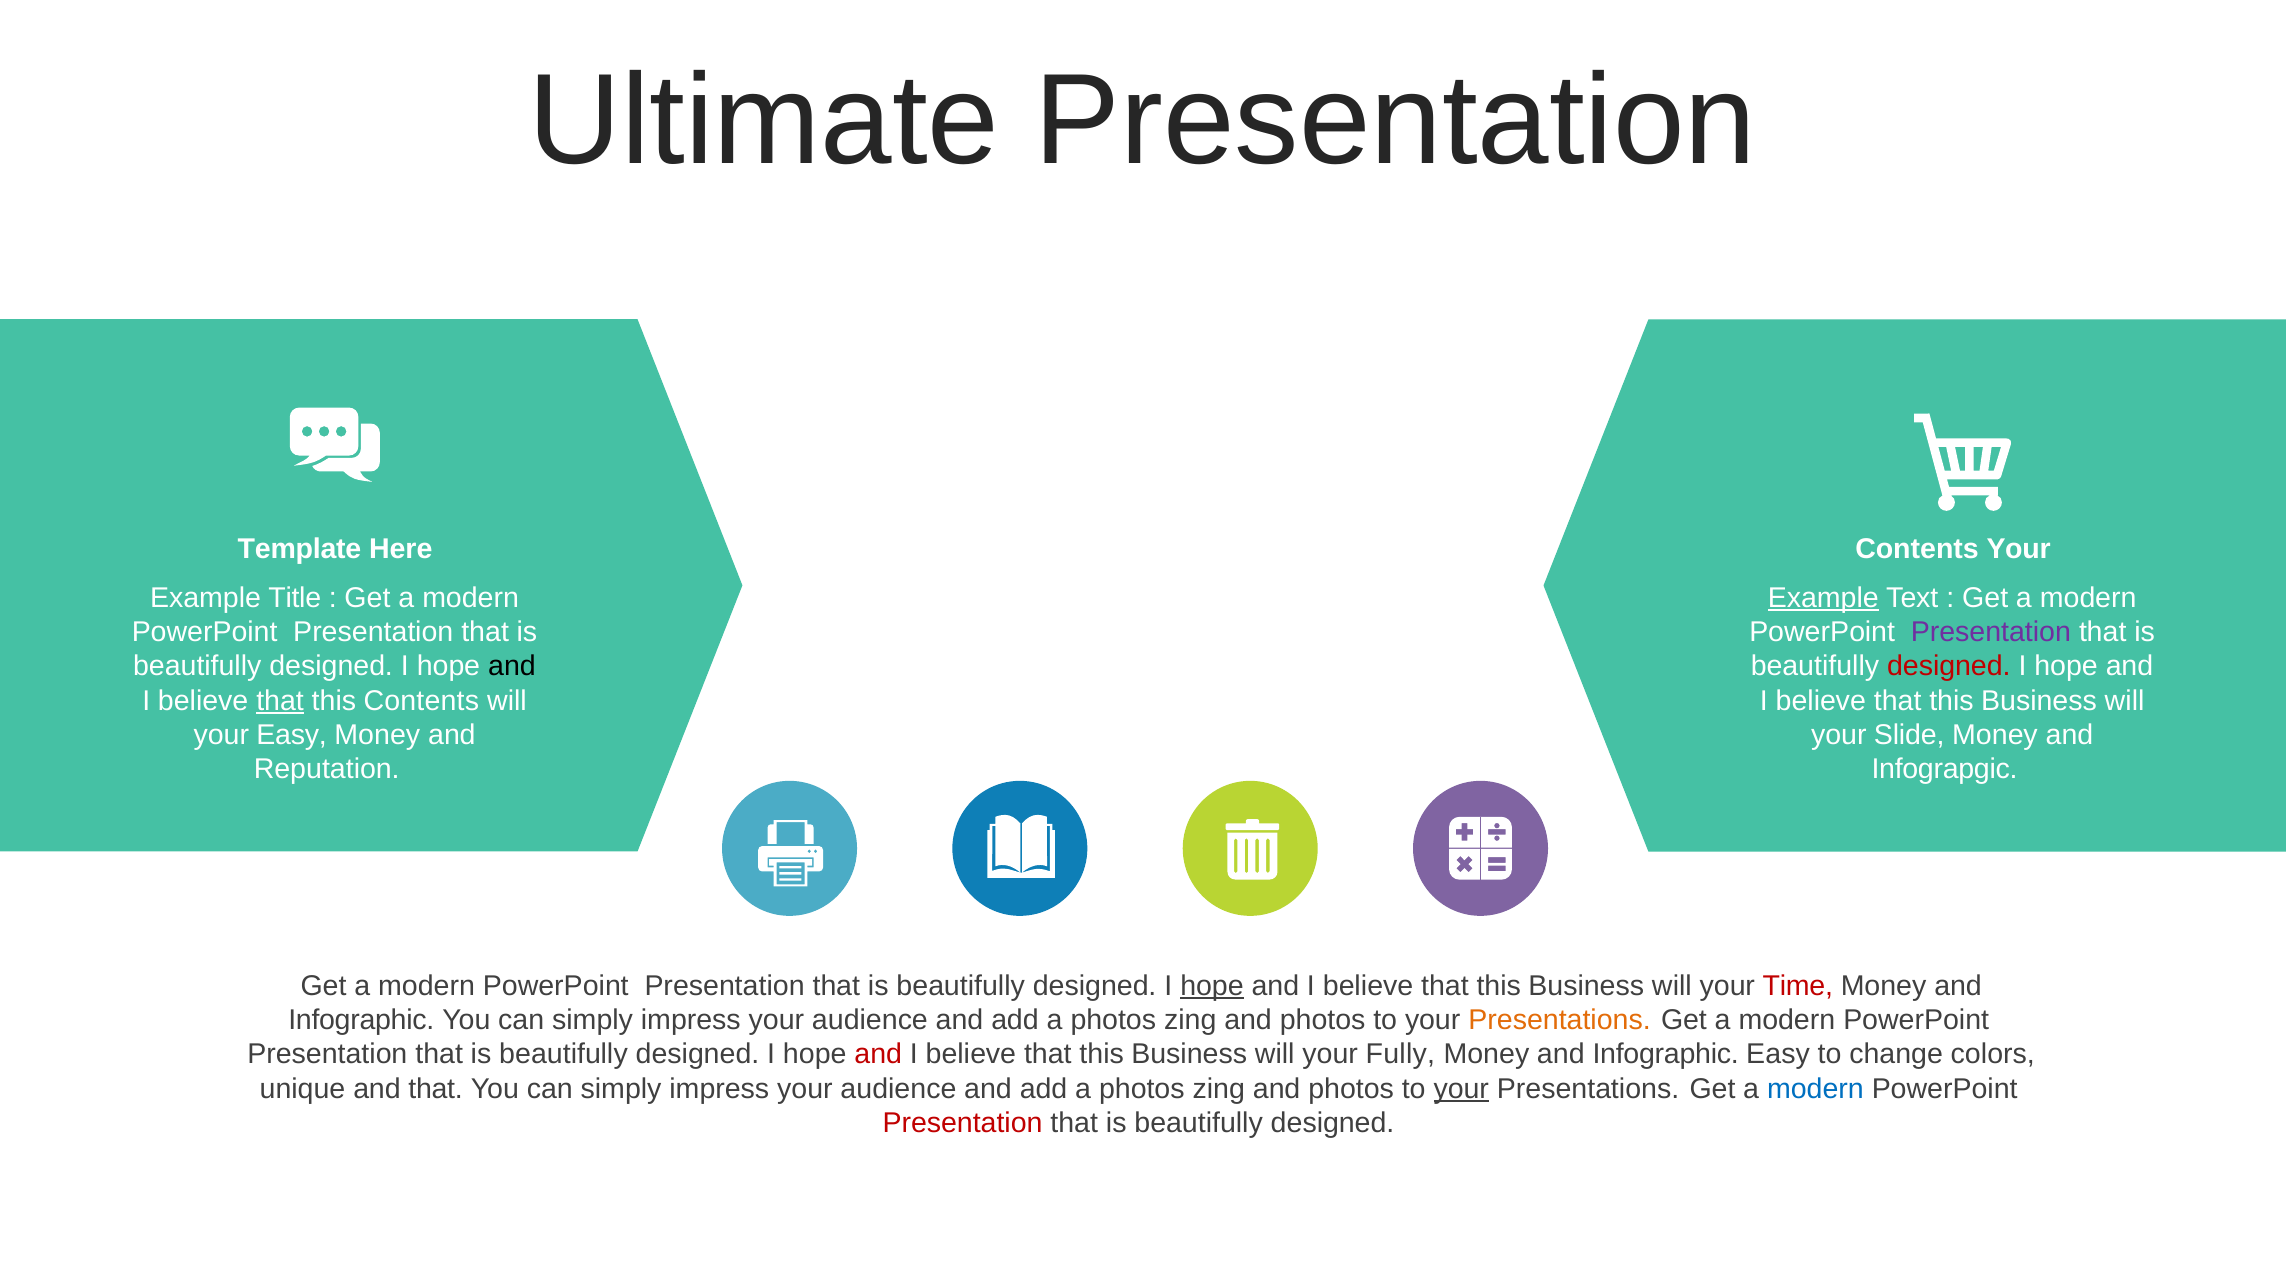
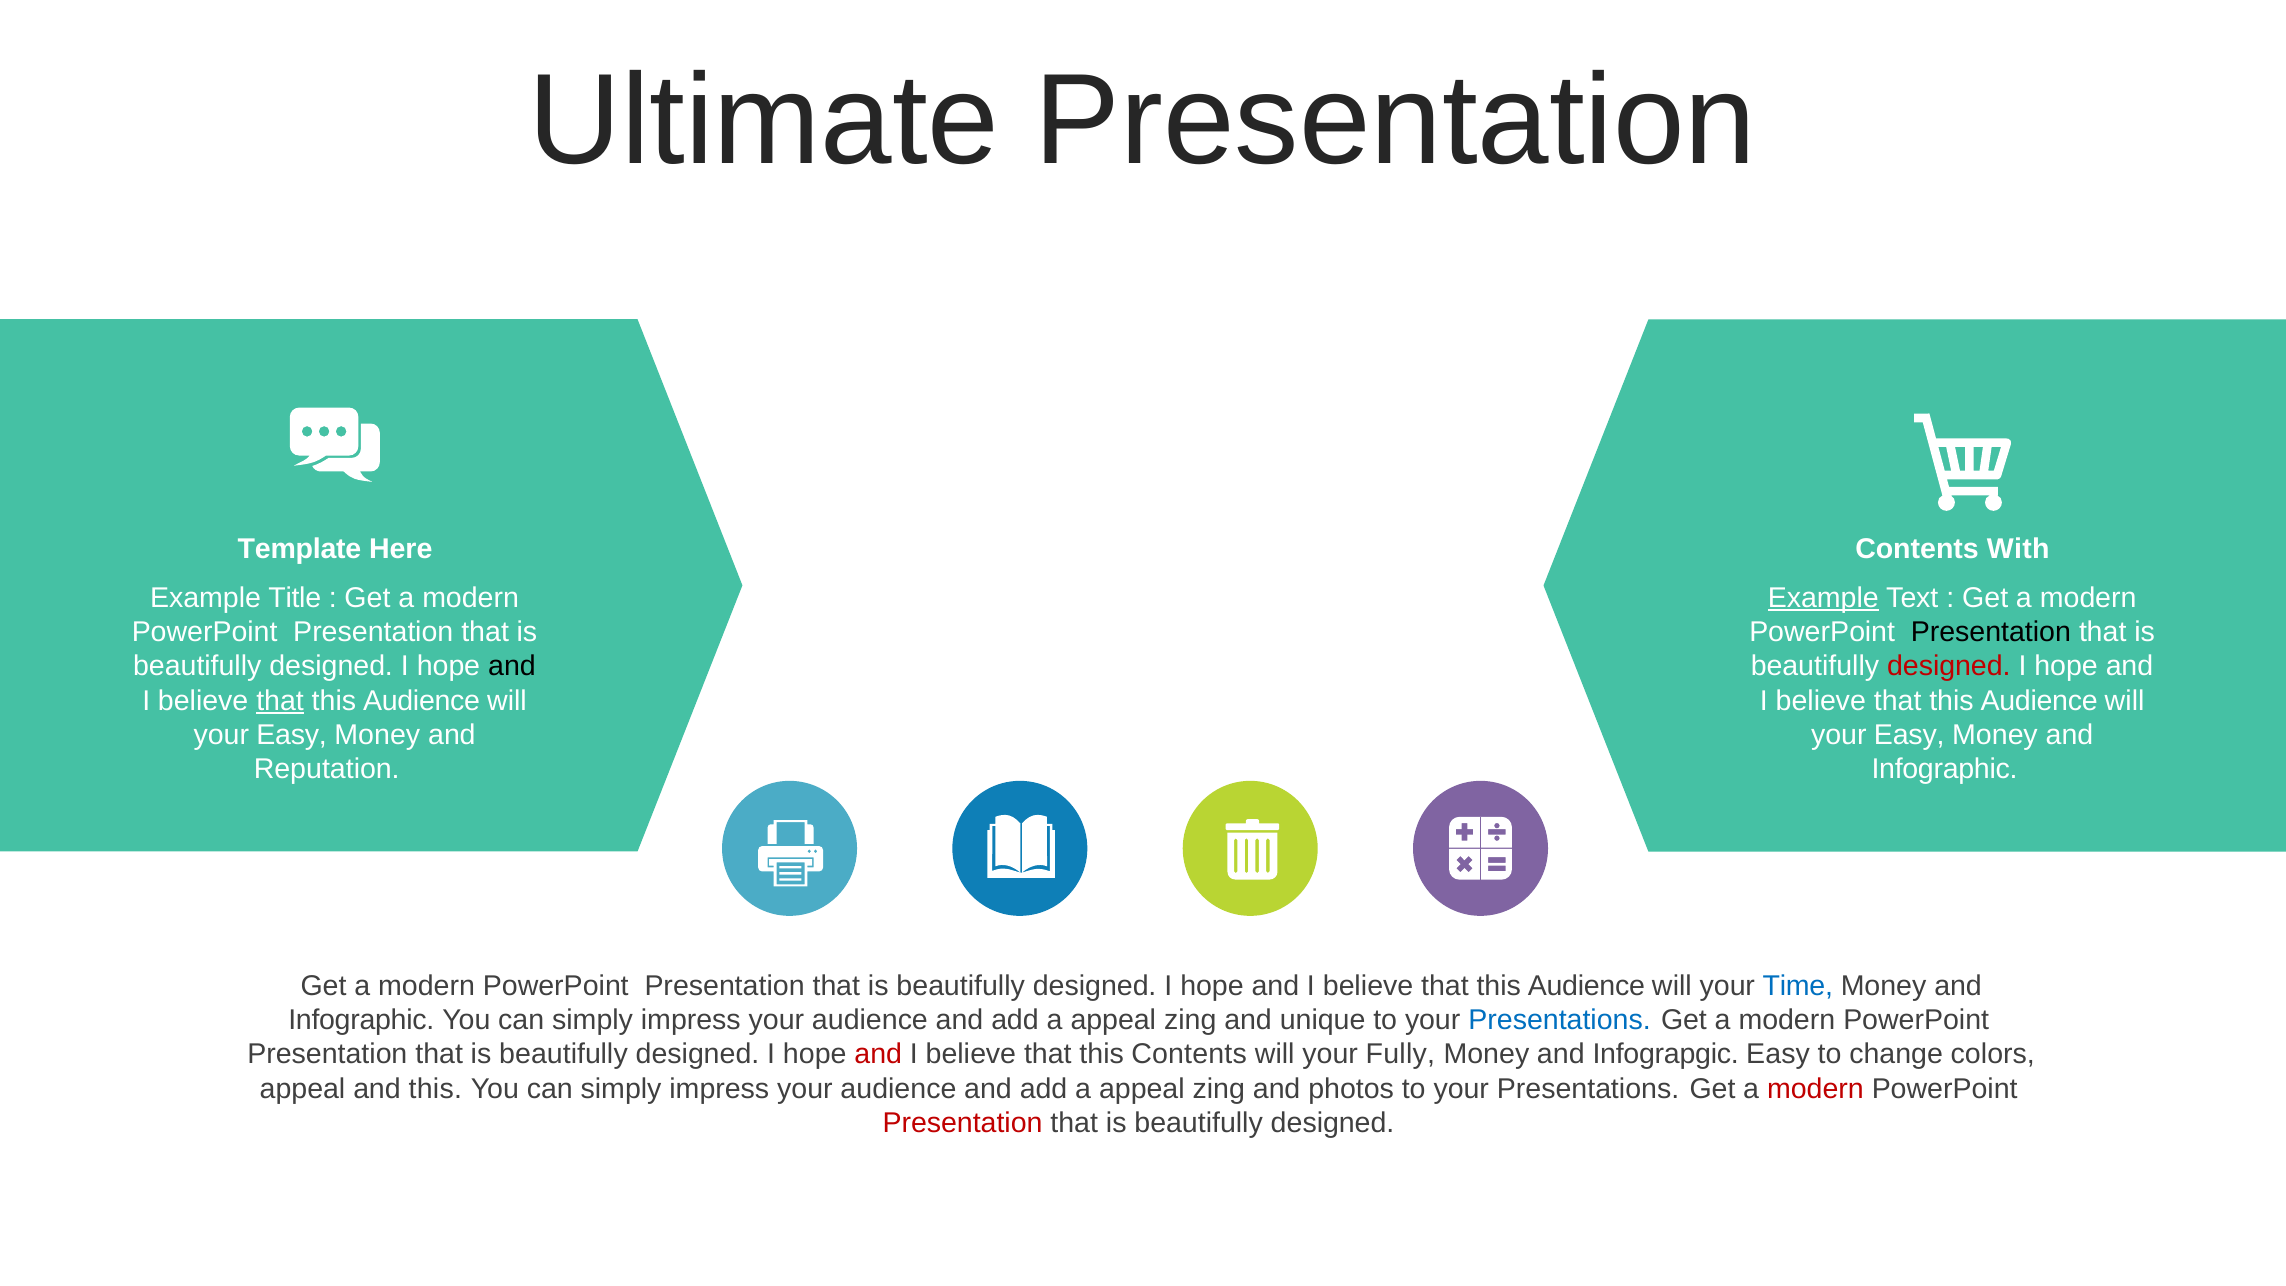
Contents Your: Your -> With (2018, 549)
Presentation colour: purple -> black (1991, 632)
Contents: Contents -> Audience (422, 701)
Business: Business -> Audience (2039, 701)
Slide: Slide -> Easy (1909, 735)
Infograpgic: Infograpgic -> Infographic (1945, 769)
hope underline: present -> none (1212, 986)
Business: Business -> Audience (1586, 986)
Time colour: red -> blue (1798, 986)
photos: photos -> appeal (1113, 1020)
photos: photos -> unique (1323, 1020)
Presentations colour: orange -> blue (1560, 1020)
Business: Business -> Contents (1189, 1054)
Infographic: Infographic -> Infograpgic (1666, 1054)
unique: unique -> appeal (303, 1089)
and that: that -> this (435, 1089)
photos: photos -> appeal (1142, 1089)
your underline: present -> none (1461, 1089)
modern colour: blue -> red (1815, 1089)
